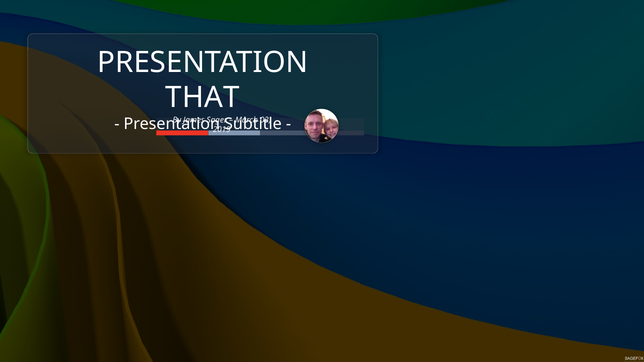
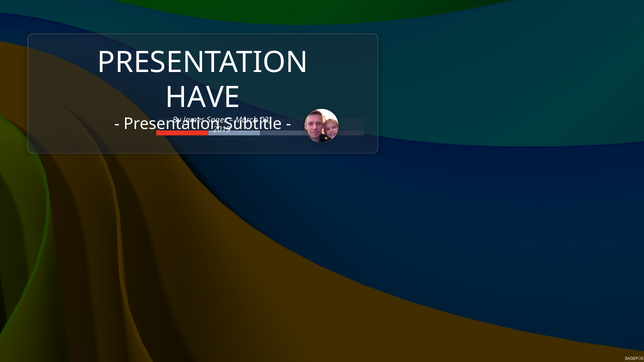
THAT: THAT -> HAVE (203, 98)
